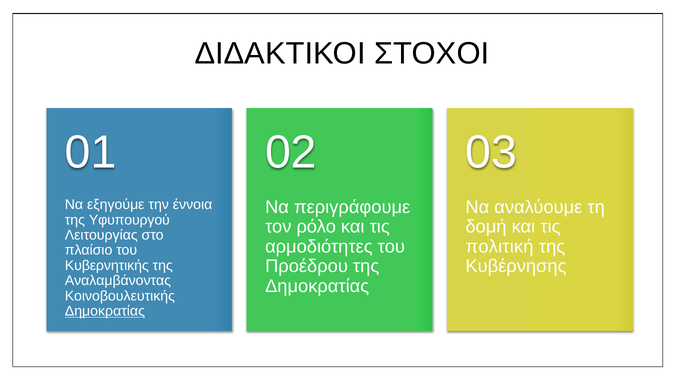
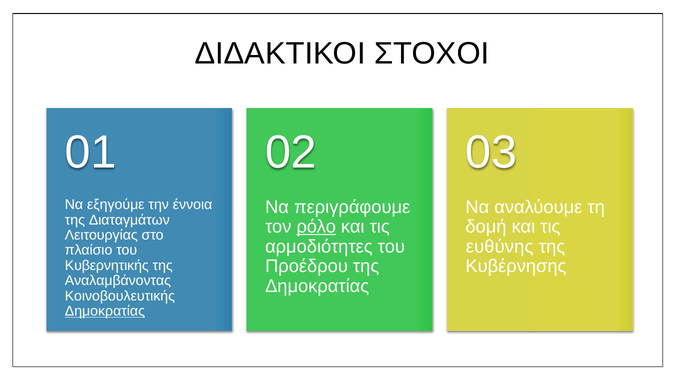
Υφυπουργού: Υφυπουργού -> Διαταγμάτων (129, 220)
ρόλο underline: none -> present (316, 227)
πολιτική: πολιτική -> ευθύνης (500, 247)
